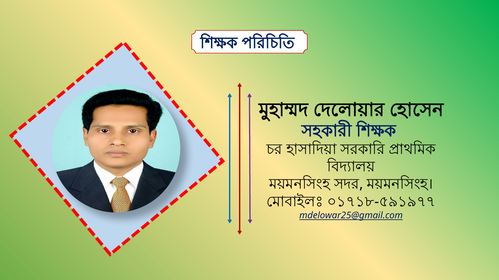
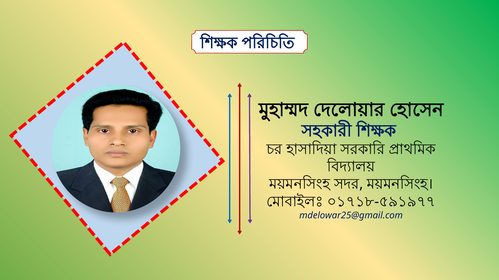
mdelowar25@gmail.com underline: present -> none (351, 216)
